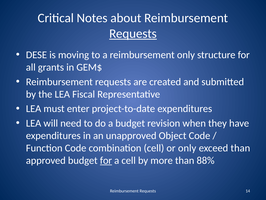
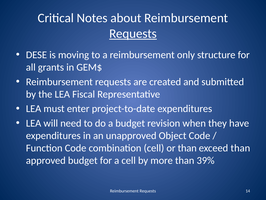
or only: only -> than (187, 148)
for underline: present -> none (106, 160)
88%: 88% -> 39% (206, 160)
